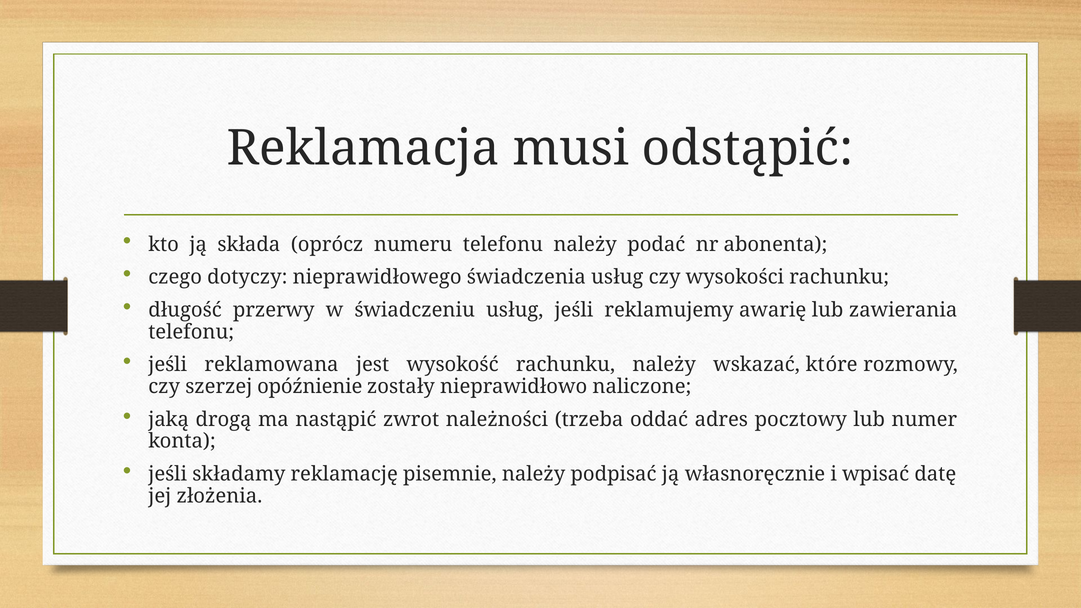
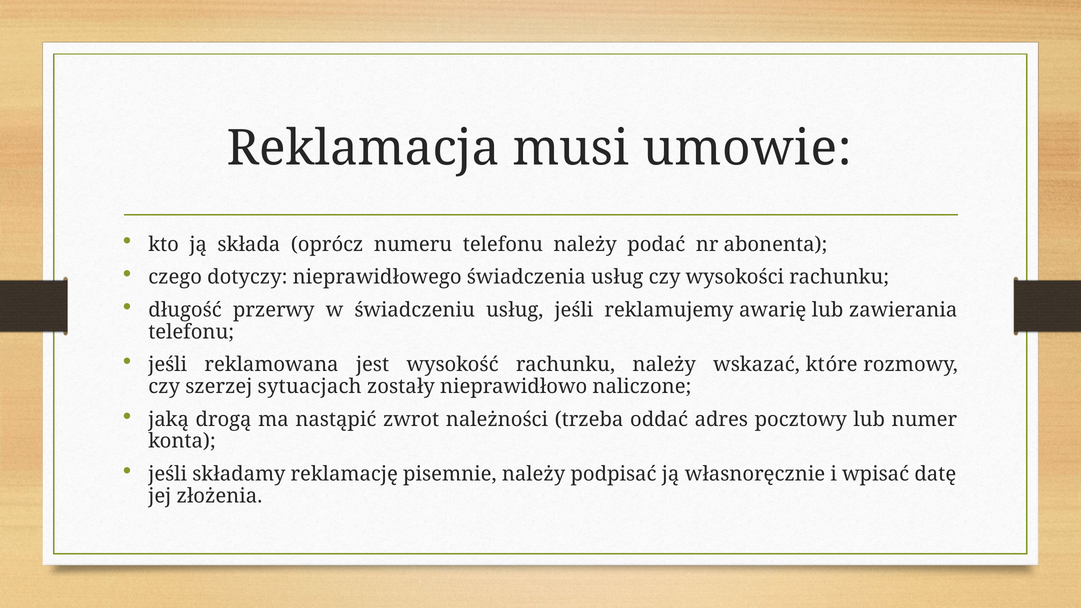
odstąpić: odstąpić -> umowie (747, 148)
opóźnienie: opóźnienie -> sytuacjach (310, 387)
